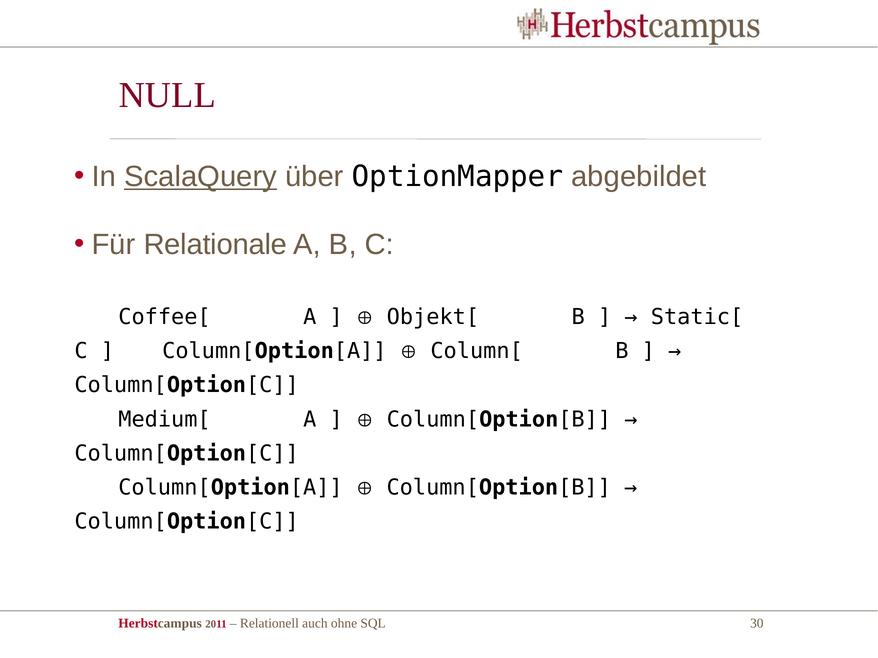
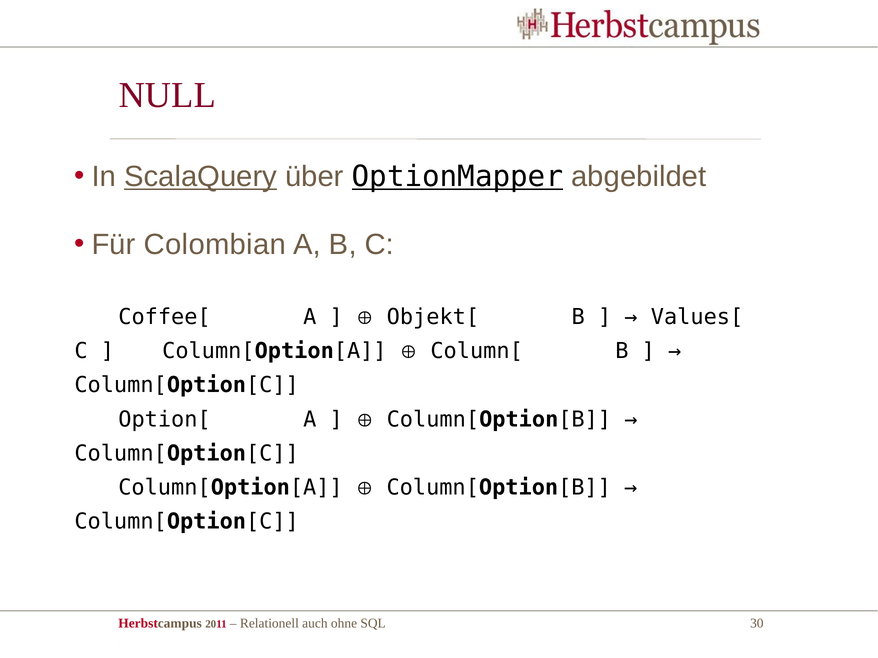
OptionMapper underline: none -> present (458, 177)
Relationale: Relationale -> Colombian (215, 245)
Static[: Static[ -> Values[ (697, 317)
Medium[: Medium[ -> Option[ (165, 420)
